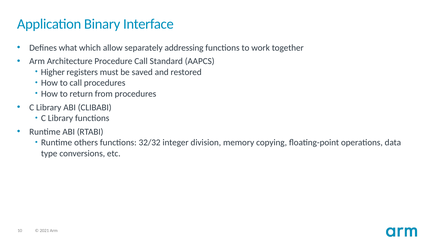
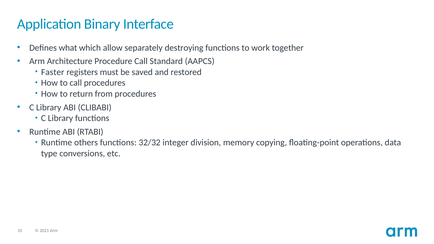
addressing: addressing -> destroying (184, 48)
Higher: Higher -> Faster (53, 72)
